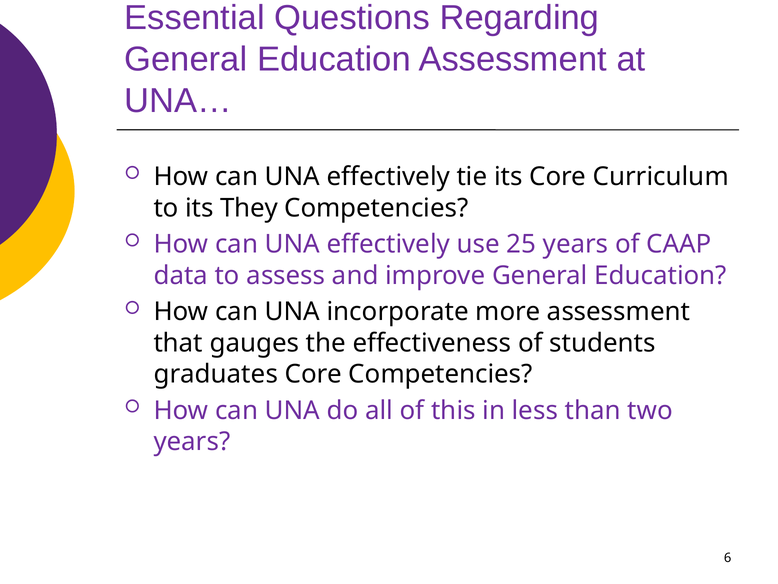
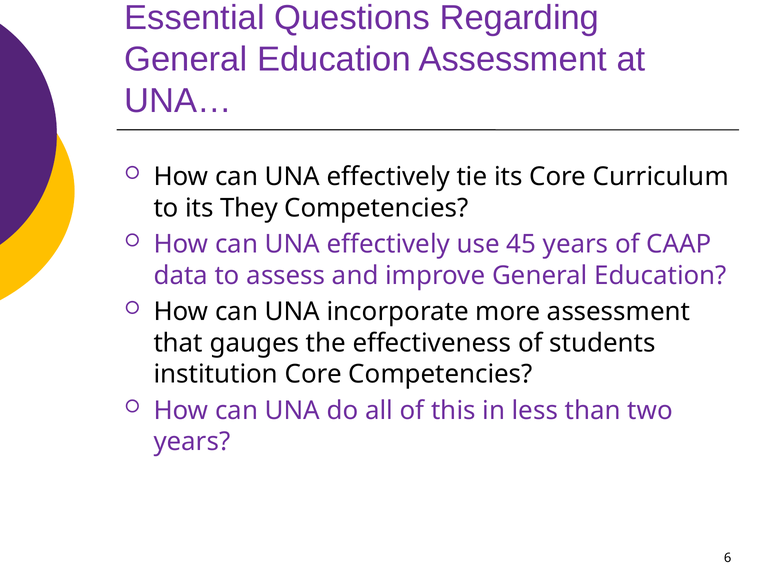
25: 25 -> 45 (521, 244)
graduates: graduates -> institution (216, 374)
